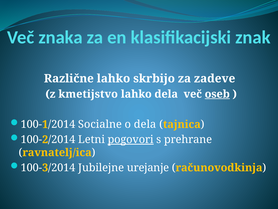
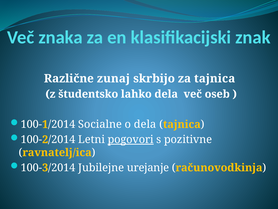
Različne lahko: lahko -> zunaj (113, 78)
za zadeve: zadeve -> tajnica (215, 78)
kmetijstvo: kmetijstvo -> študentsko (88, 94)
oseb underline: present -> none (217, 94)
prehrane: prehrane -> pozitivne (188, 139)
